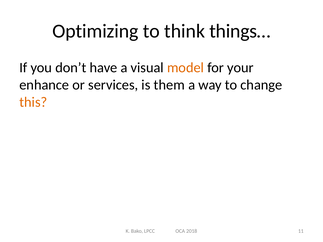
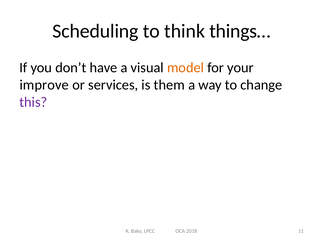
Optimizing: Optimizing -> Scheduling (95, 31)
enhance: enhance -> improve (44, 85)
this colour: orange -> purple (33, 102)
